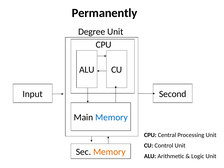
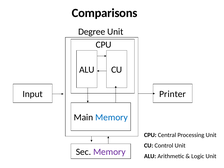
Permanently: Permanently -> Comparisons (105, 13)
Second: Second -> Printer (173, 94)
Memory colour: orange -> purple (109, 152)
